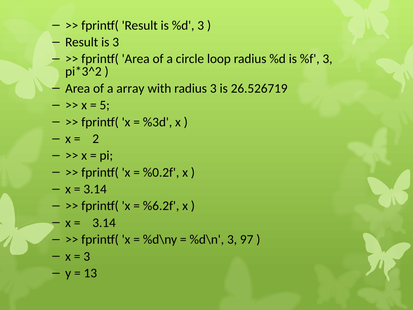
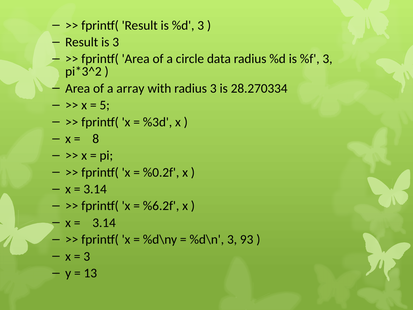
loop: loop -> data (219, 59)
26.526719: 26.526719 -> 28.270334 (259, 88)
2: 2 -> 8 (96, 139)
97: 97 -> 93 (247, 239)
